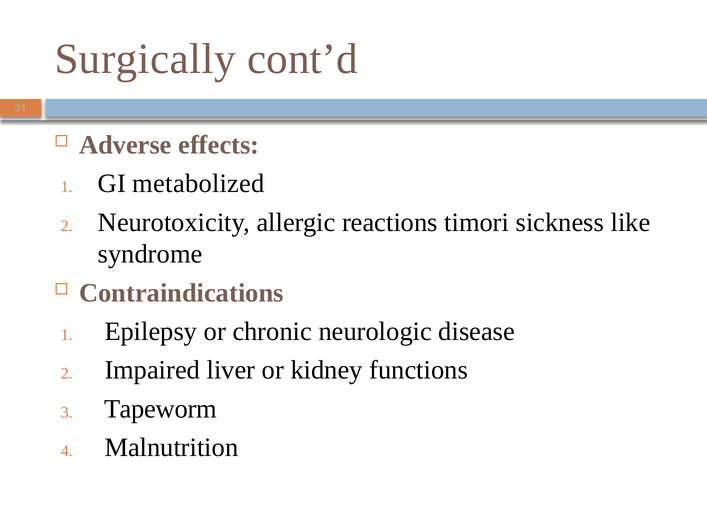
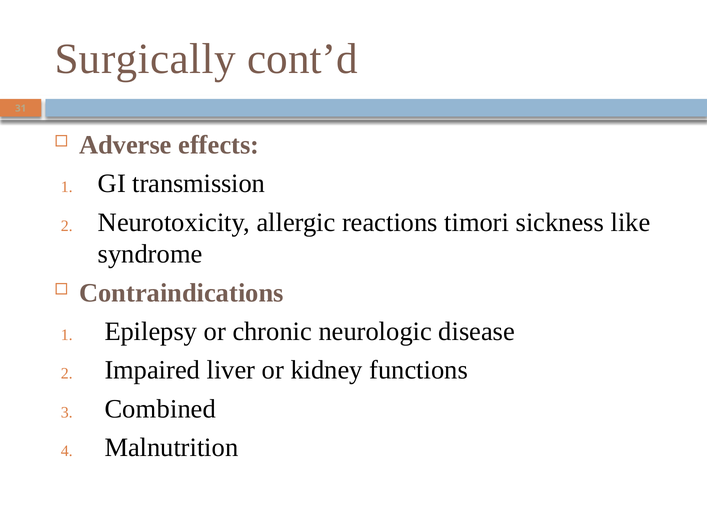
metabolized: metabolized -> transmission (199, 184)
Tapeworm: Tapeworm -> Combined (160, 409)
